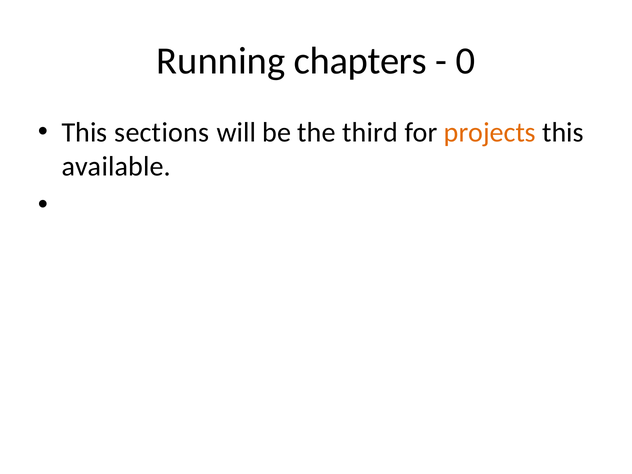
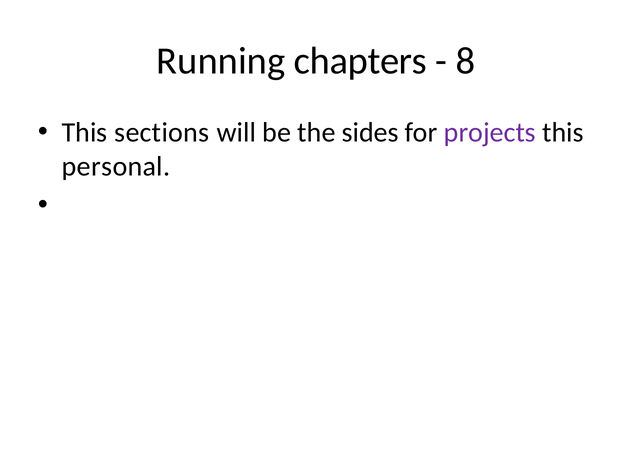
0: 0 -> 8 (465, 61)
third: third -> sides (370, 133)
projects colour: orange -> purple (490, 133)
available: available -> personal (116, 166)
